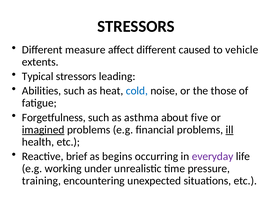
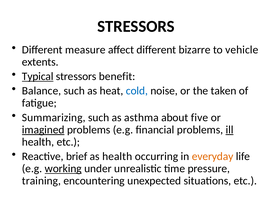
caused: caused -> bizarre (195, 50)
Typical underline: none -> present (38, 76)
leading: leading -> benefit (117, 76)
Abilities: Abilities -> Balance (42, 91)
those: those -> taken (224, 91)
Forgetfulness: Forgetfulness -> Summarizing (54, 117)
as begins: begins -> health (117, 156)
everyday colour: purple -> orange (213, 156)
working underline: none -> present (63, 169)
